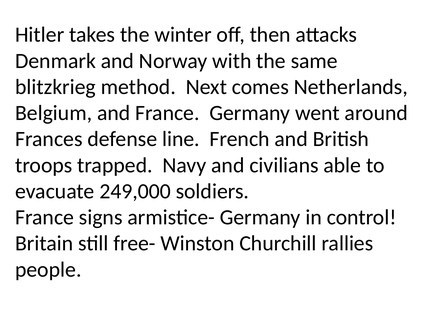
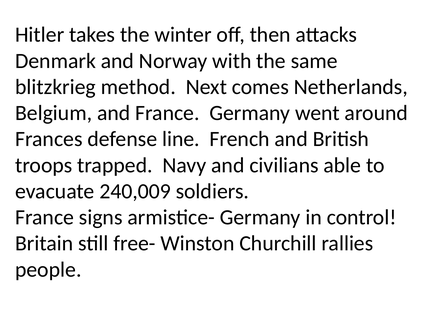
249,000: 249,000 -> 240,009 (135, 191)
